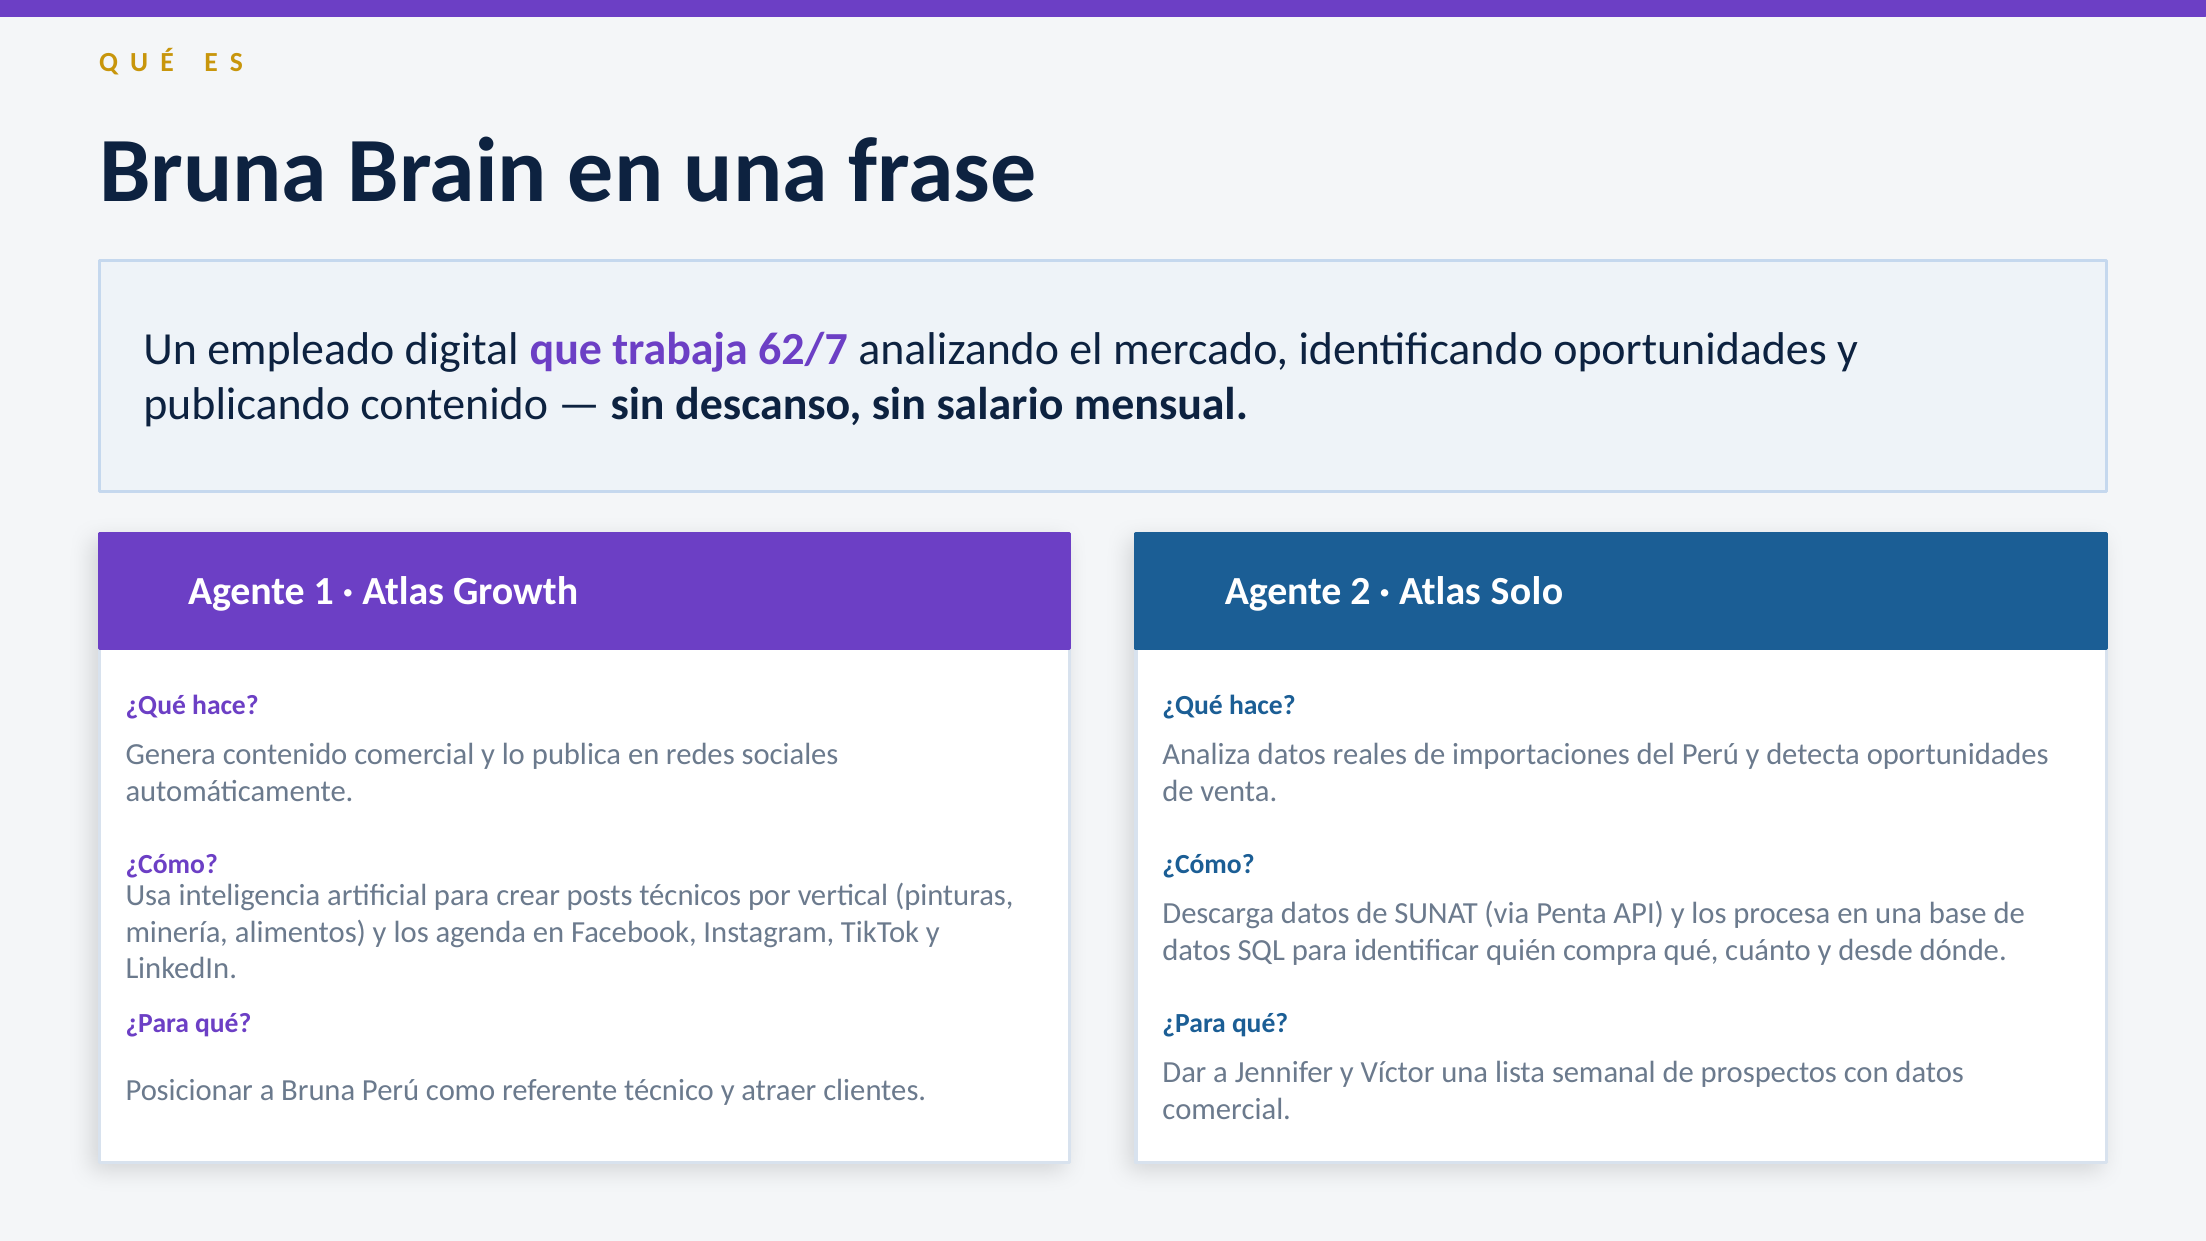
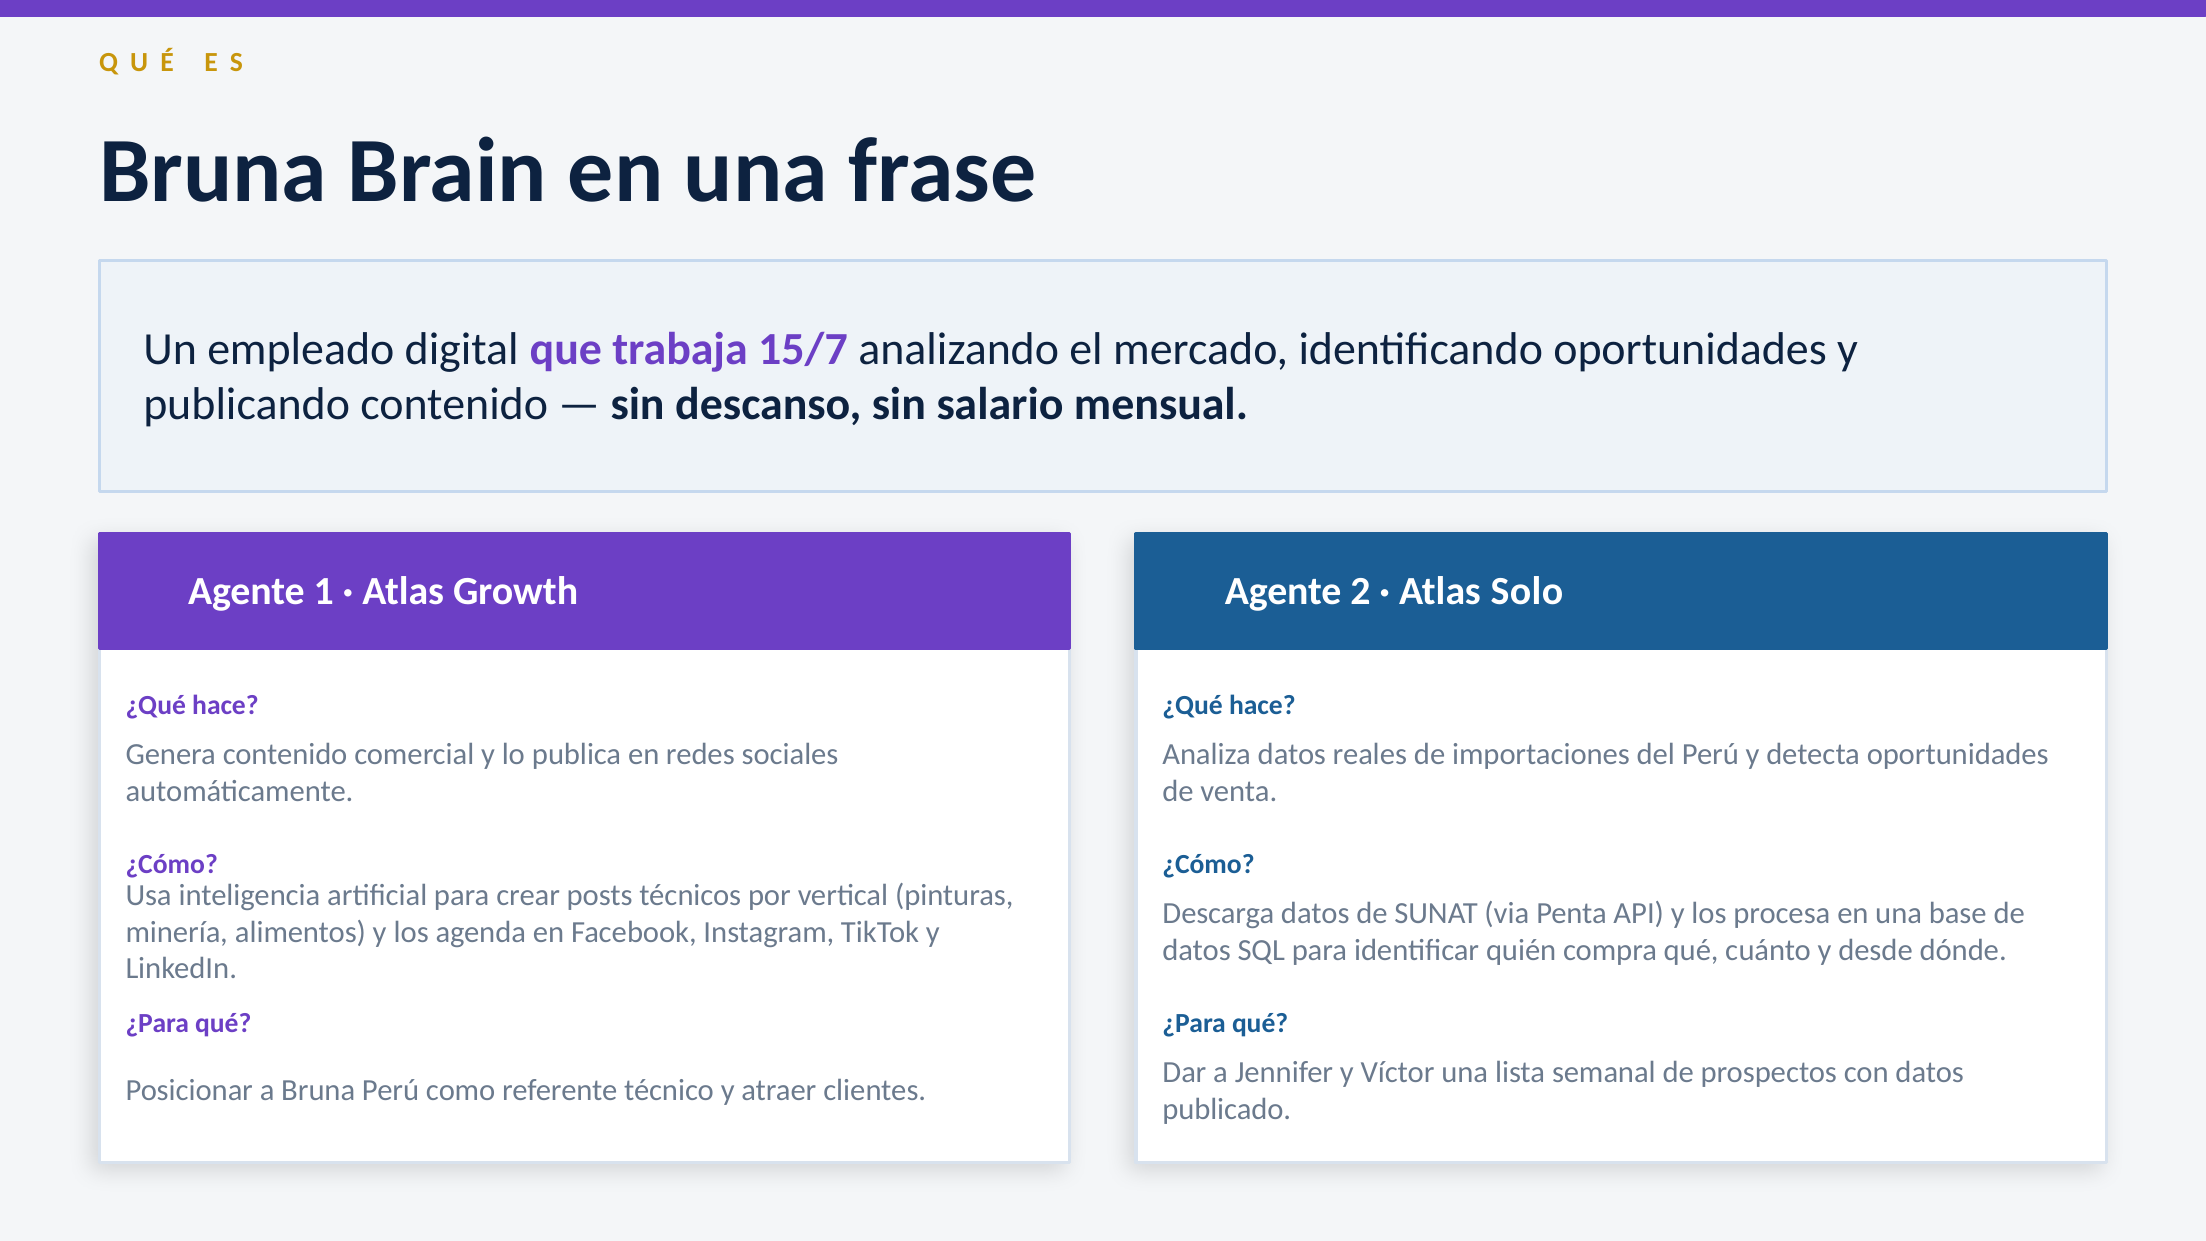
62/7: 62/7 -> 15/7 (803, 350)
comercial: comercial -> publicado (1227, 1109)
